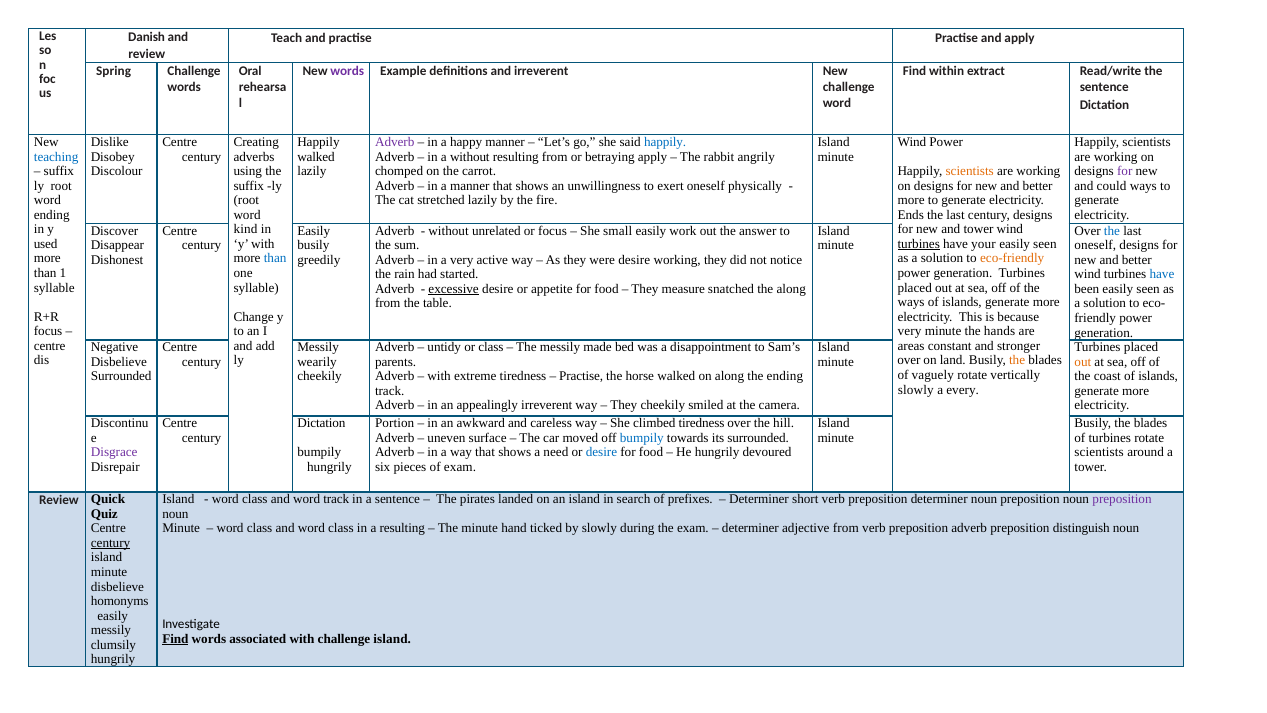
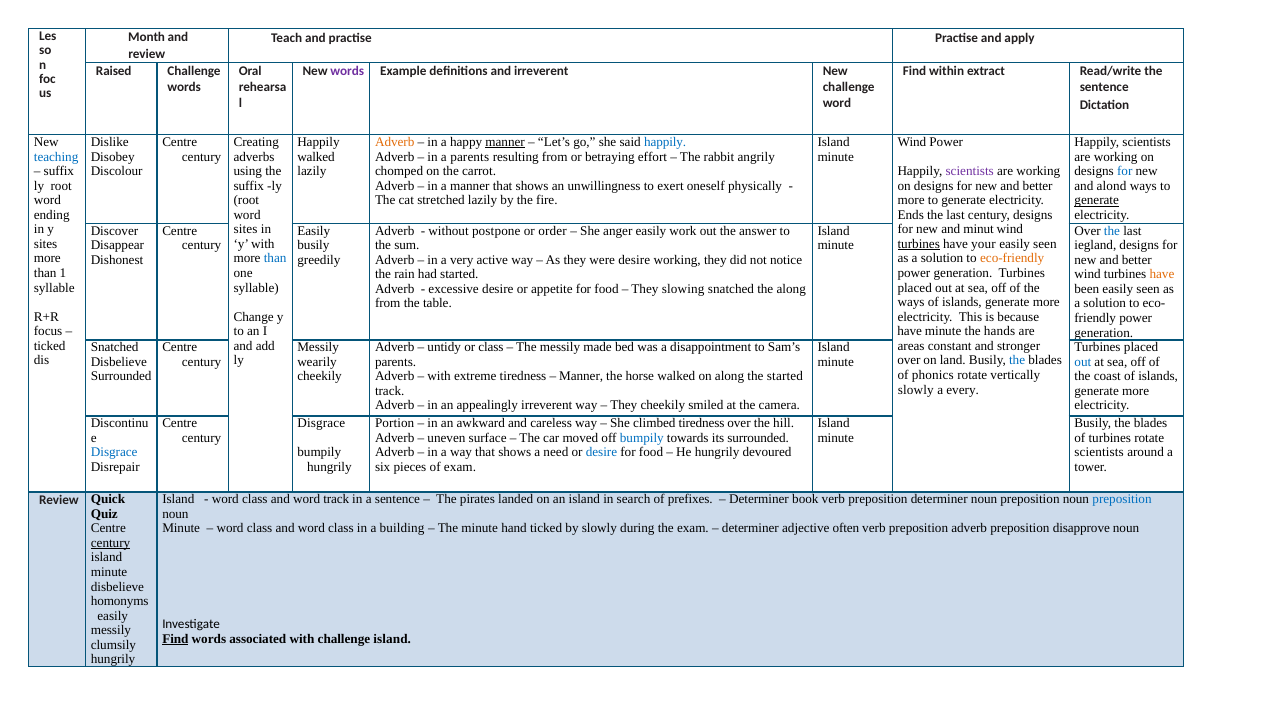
Danish: Danish -> Month (147, 37)
Spring: Spring -> Raised (114, 71)
Adverb colour: purple -> orange (395, 142)
manner underline: none -> present (505, 142)
a without: without -> parents (470, 157)
betraying apply: apply -> effort (653, 157)
scientists colour: orange -> purple (970, 171)
for colour: purple -> blue (1125, 171)
could: could -> alond (1112, 186)
generate underline: none -> present (1097, 200)
kind: kind -> sites (246, 229)
and tower: tower -> minut (979, 229)
unrelated: unrelated -> postpone (496, 231)
or focus: focus -> order (552, 231)
small: small -> anger (618, 231)
used: used -> sites (46, 244)
oneself: oneself -> iegland (1095, 245)
have colour: blue -> orange (1162, 274)
excessive underline: present -> none (454, 289)
measure: measure -> slowing (683, 289)
very: very -> have (910, 331)
centre: centre -> ticked (50, 346)
Negative: Negative -> Snatched (115, 347)
the colour: orange -> blue (1017, 360)
out colour: orange -> blue (1083, 362)
vaguely: vaguely -> phonics (933, 375)
Practise: Practise -> Manner (581, 376)
the ending: ending -> started (785, 376)
Dictation: Dictation -> Disgrace (321, 423)
Disgrace colour: purple -> blue (114, 452)
short: short -> book (805, 499)
preposition colour: purple -> blue (1122, 499)
a resulting: resulting -> building (402, 528)
adjective from: from -> often (846, 528)
distinguish: distinguish -> disapprove (1081, 528)
